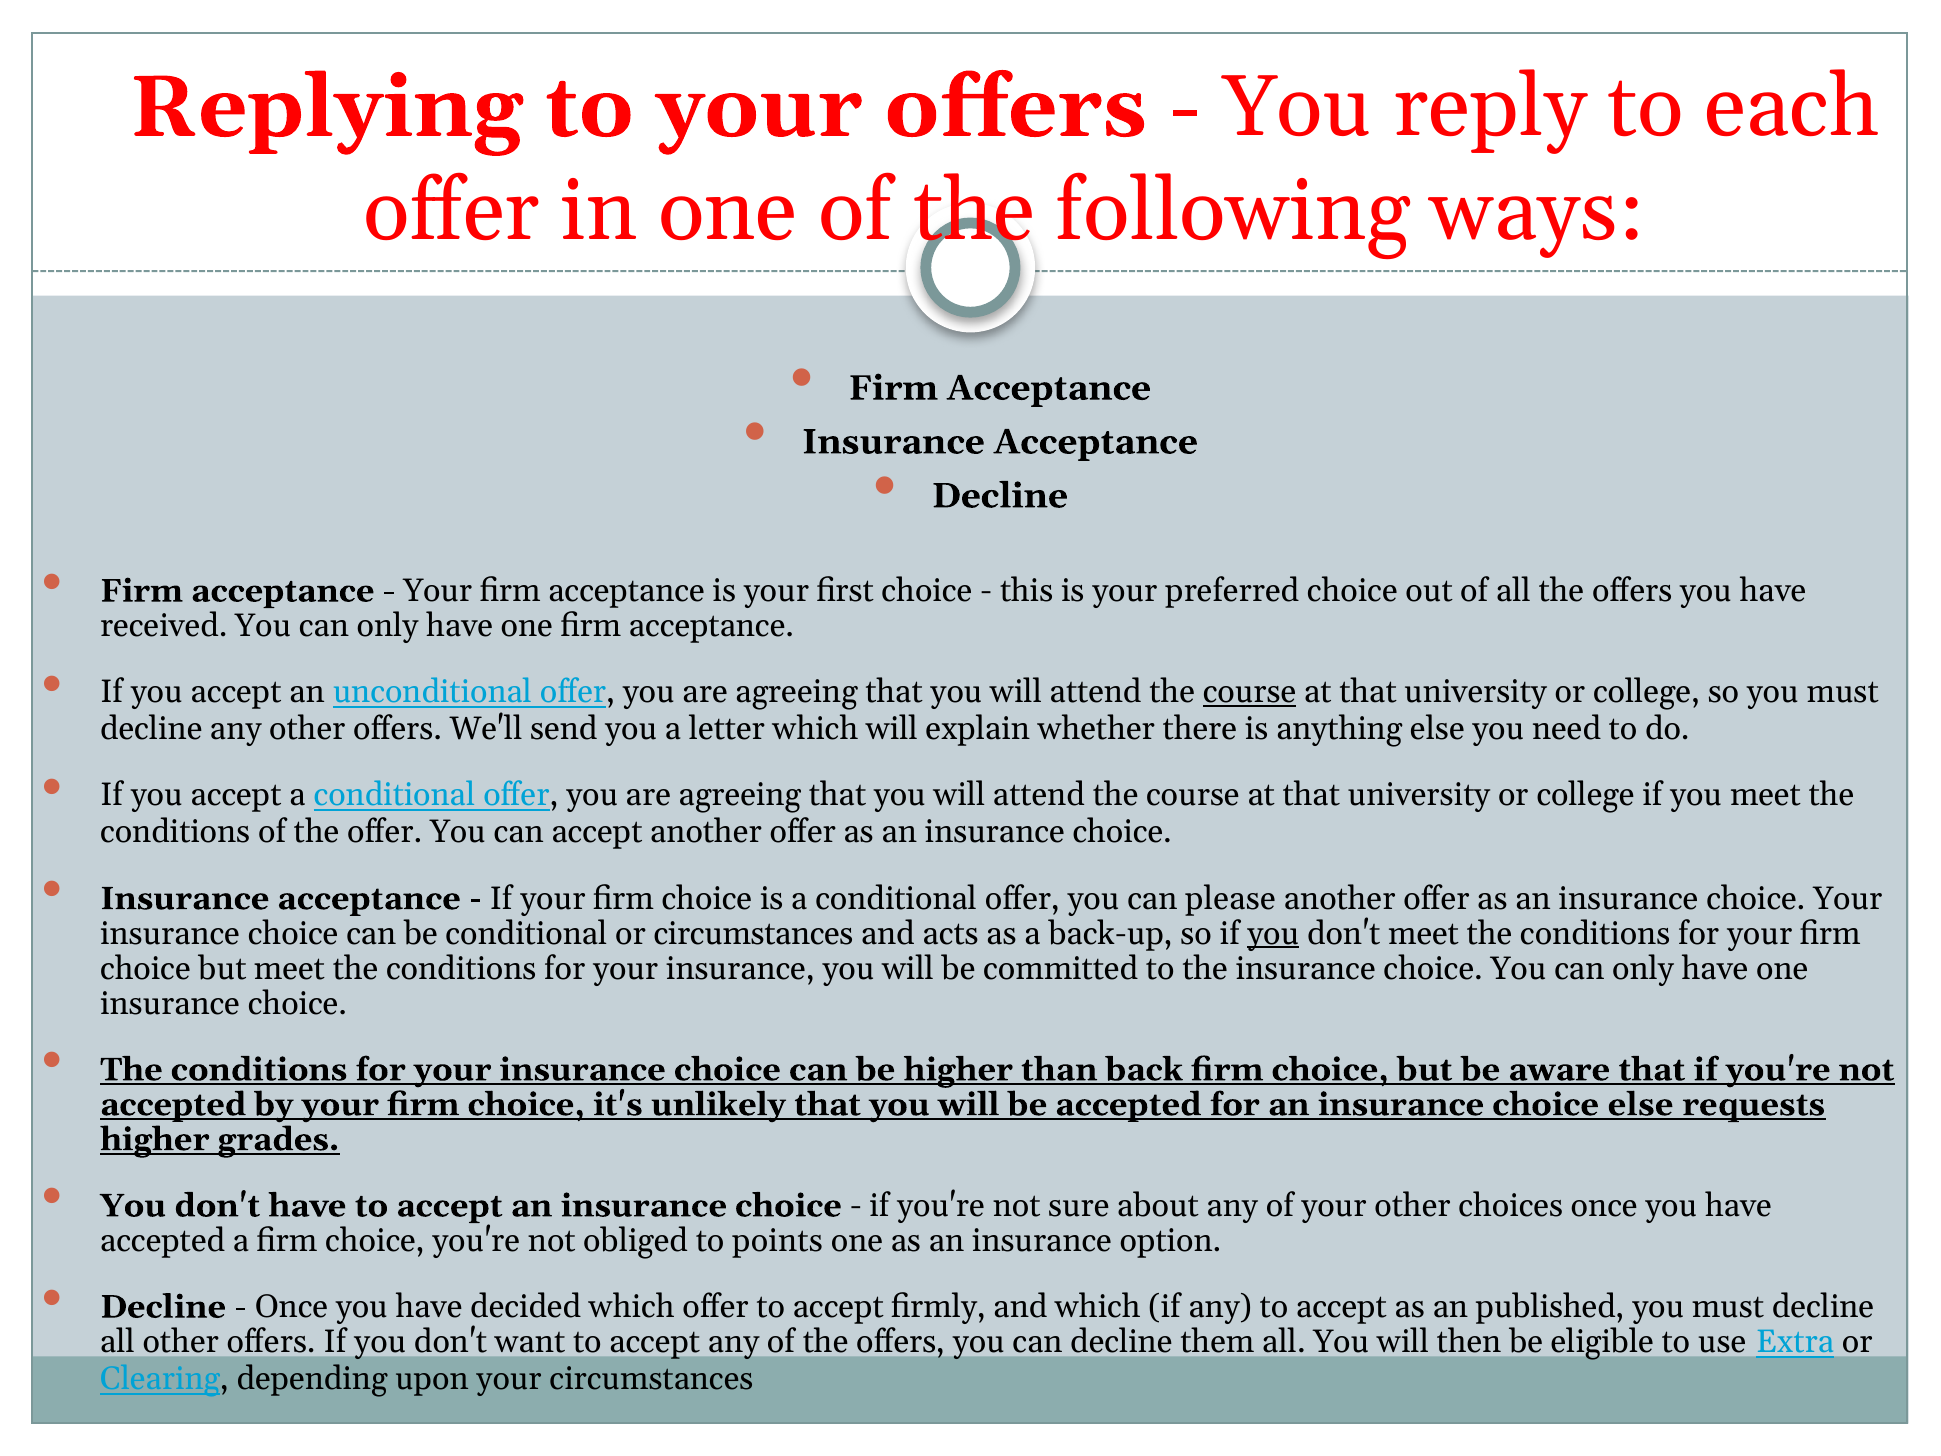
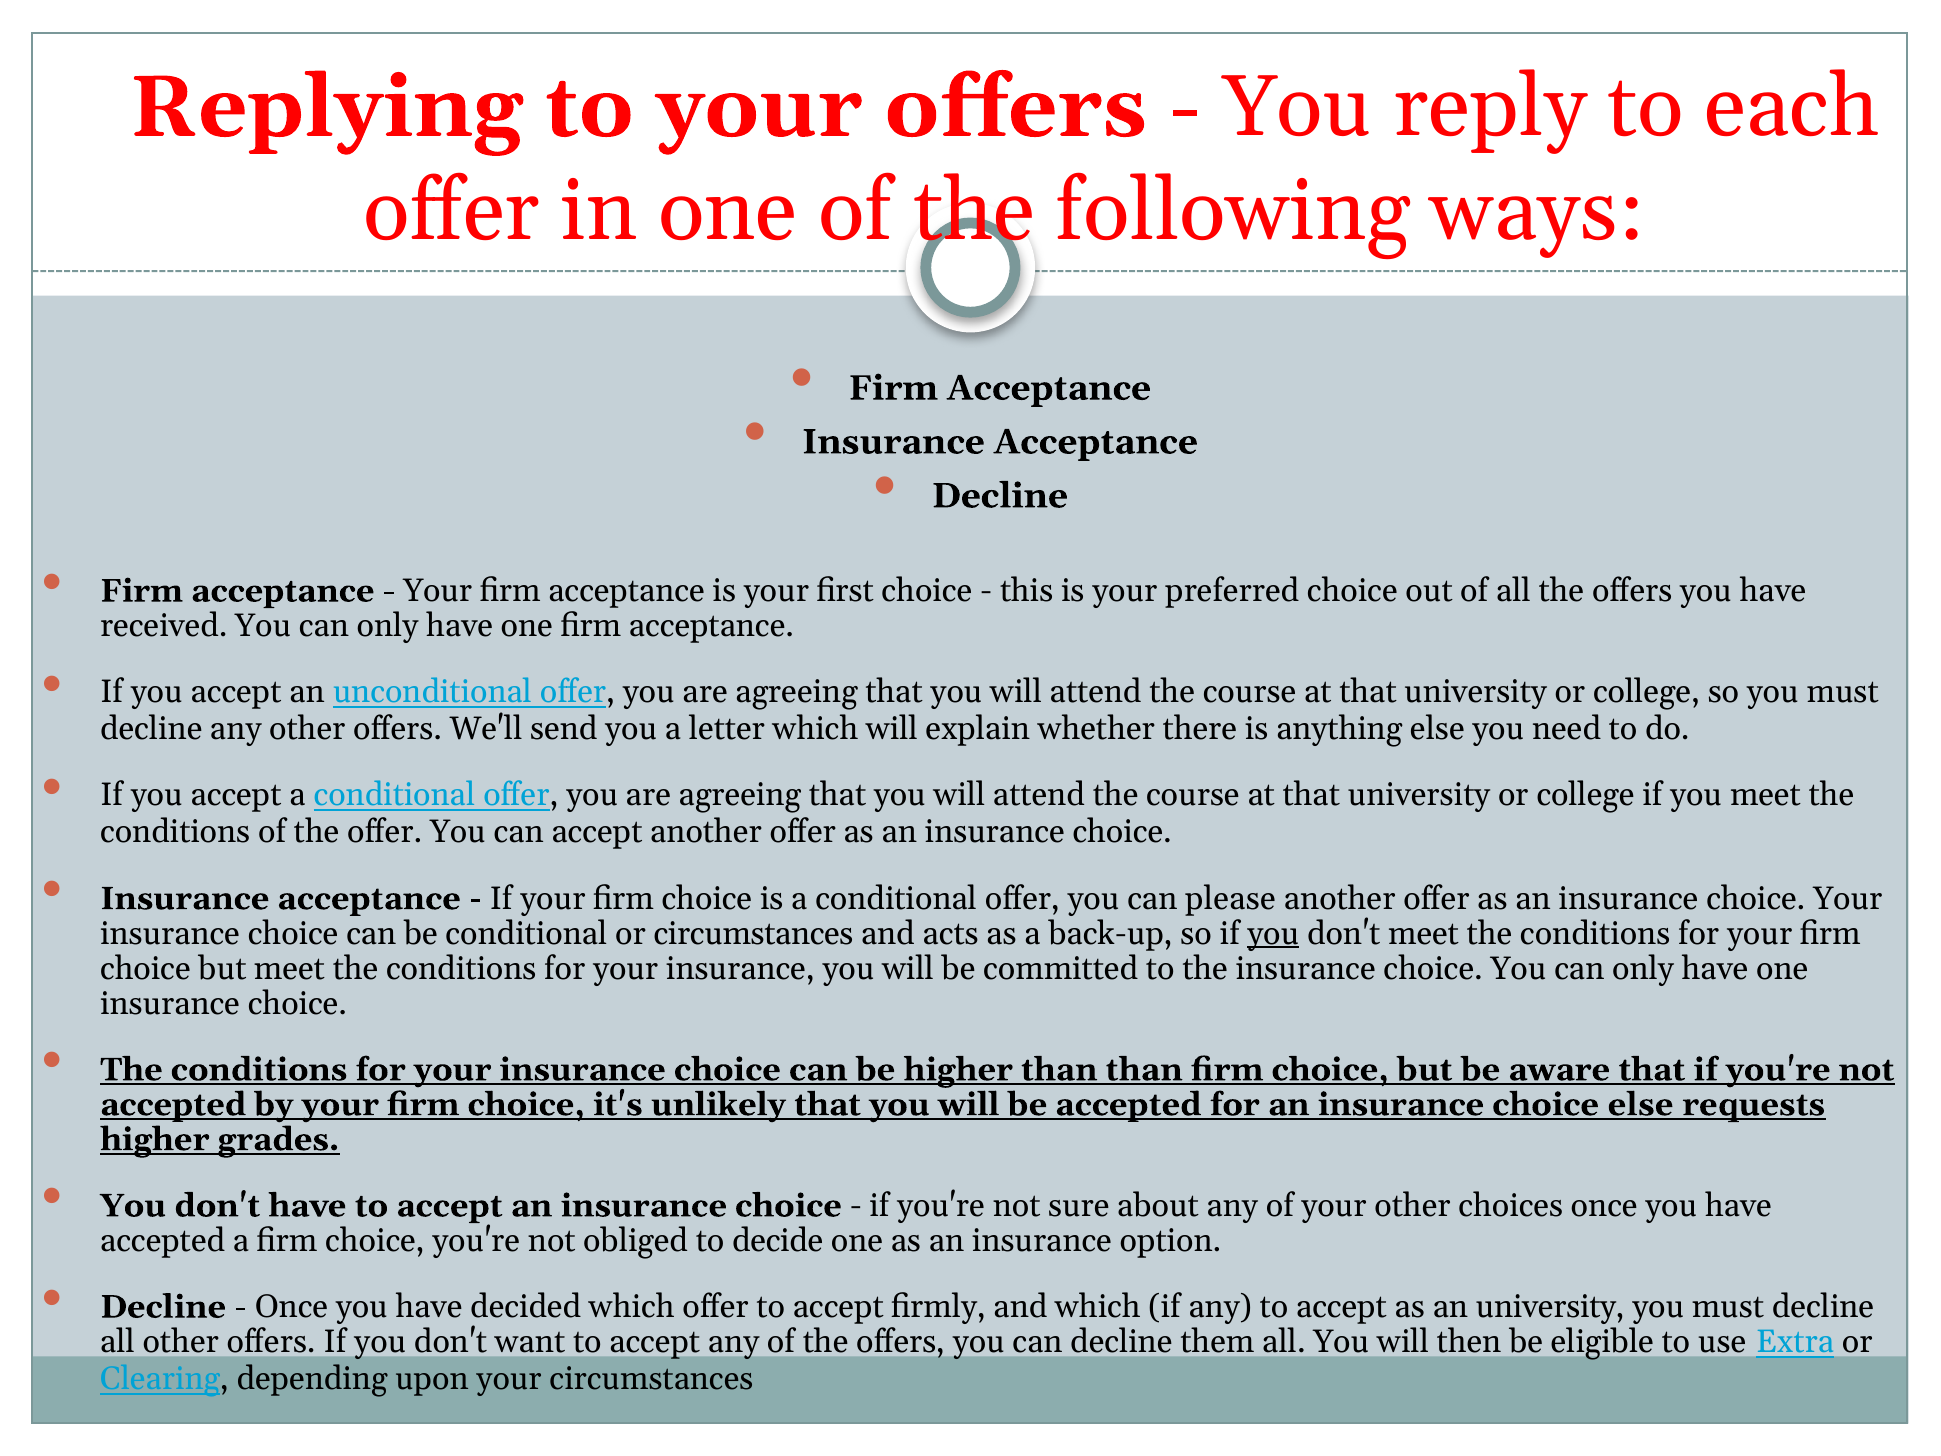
course underline: present -> none (1249, 692)
than back: back -> than (1144, 1069)
points: points -> decide (778, 1240)
an published: published -> university (1550, 1307)
